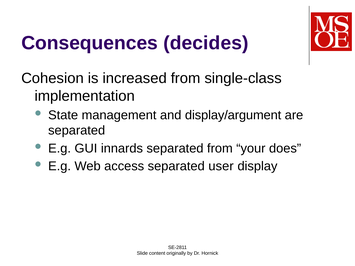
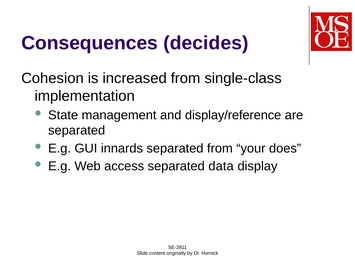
display/argument: display/argument -> display/reference (233, 115)
user: user -> data (221, 166)
